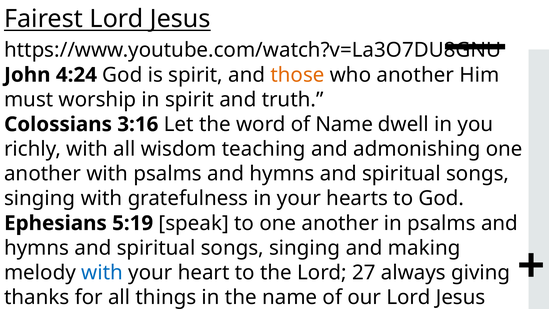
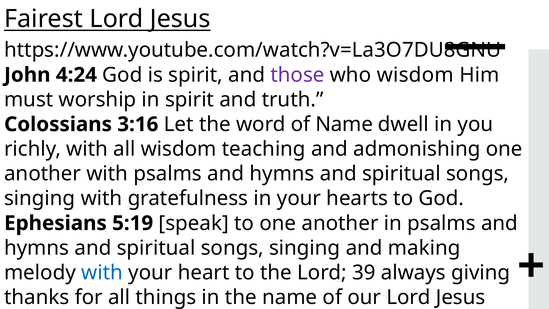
those colour: orange -> purple (297, 75)
who another: another -> wisdom (415, 75)
27: 27 -> 39 (364, 273)
